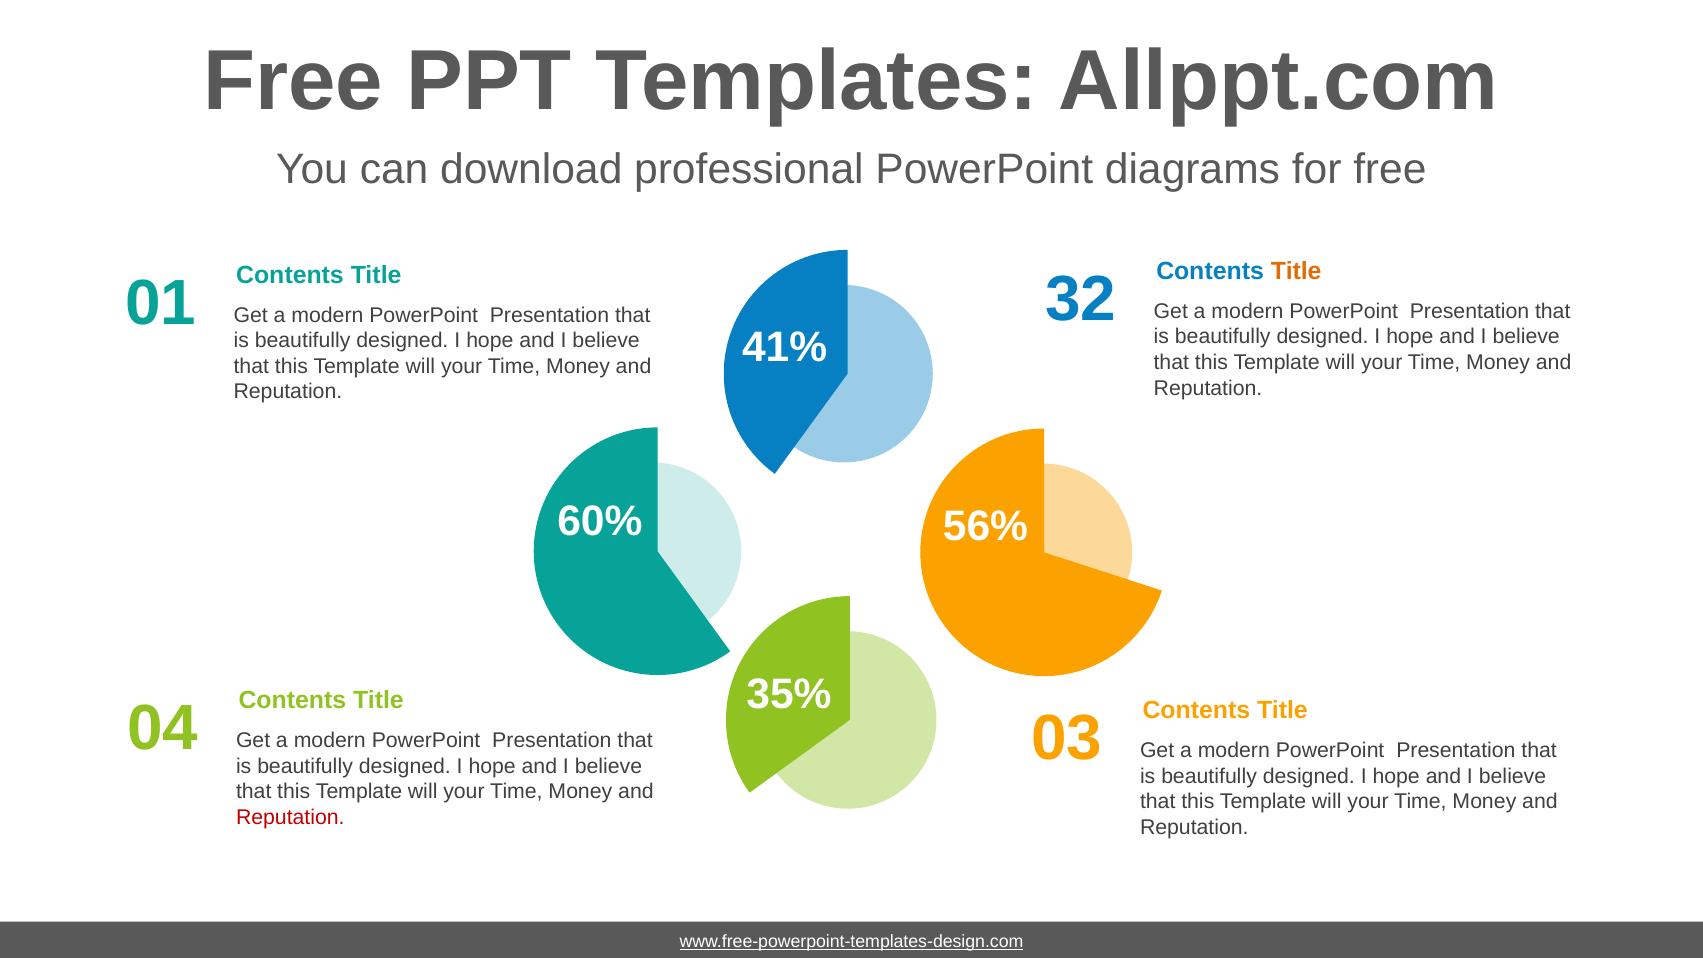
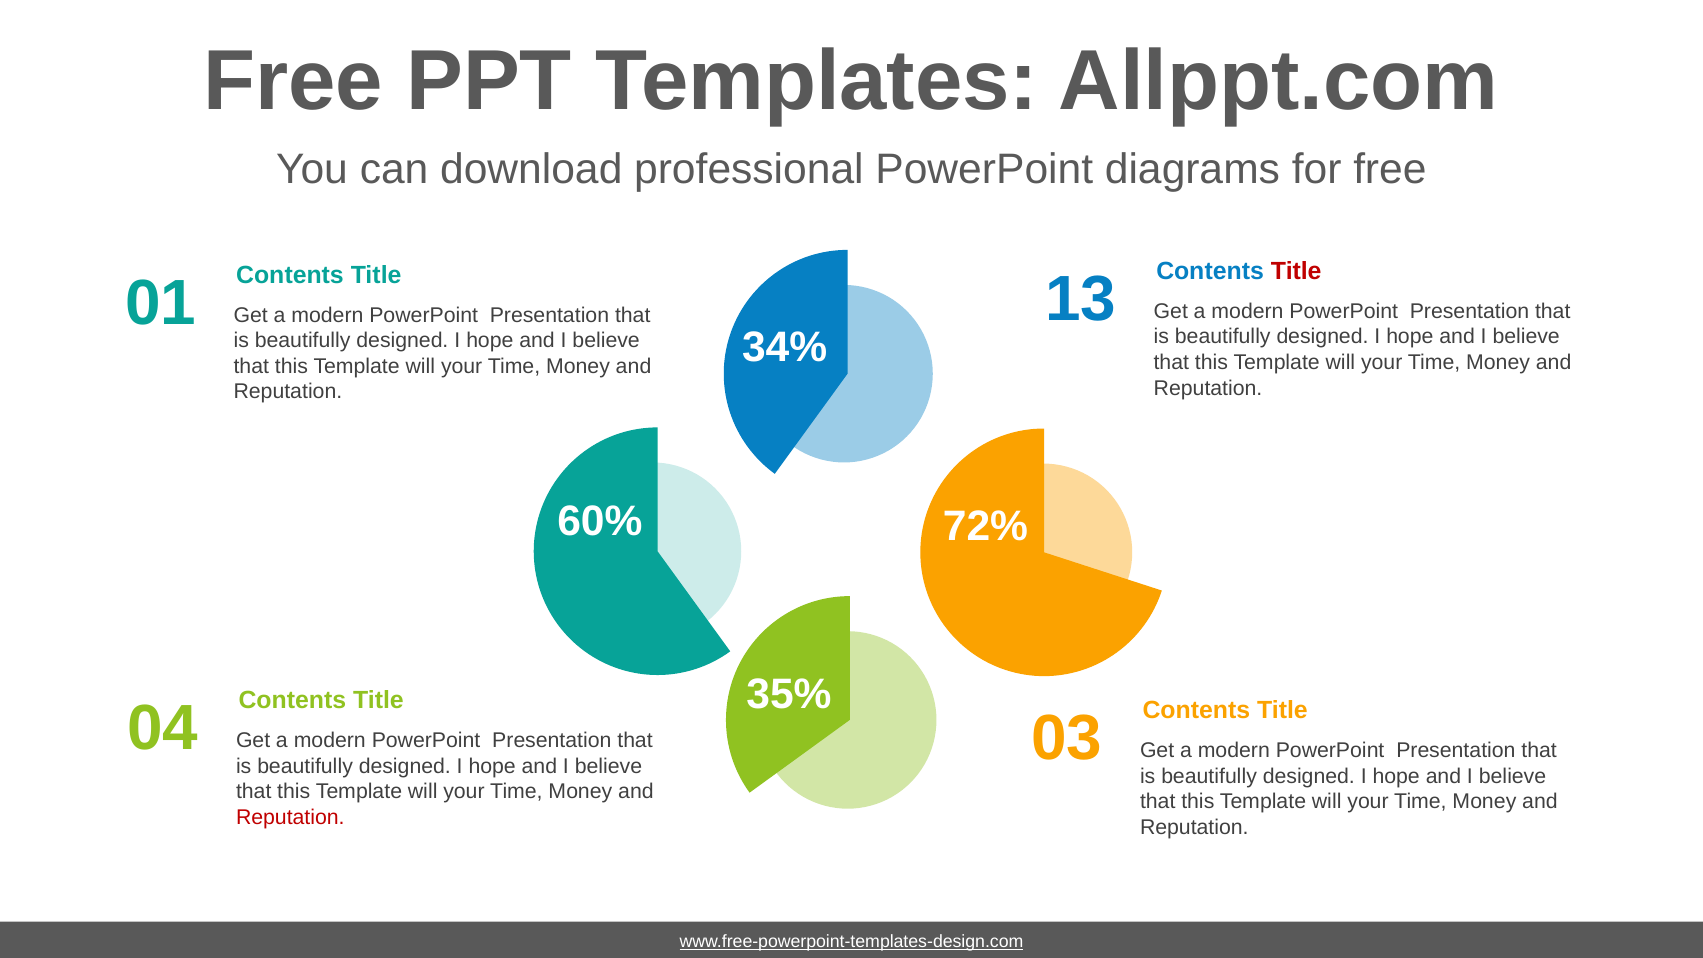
Title colour: orange -> red (1296, 271)
32: 32 -> 13 (1080, 299)
41%: 41% -> 34% (785, 348)
56%: 56% -> 72% (985, 527)
